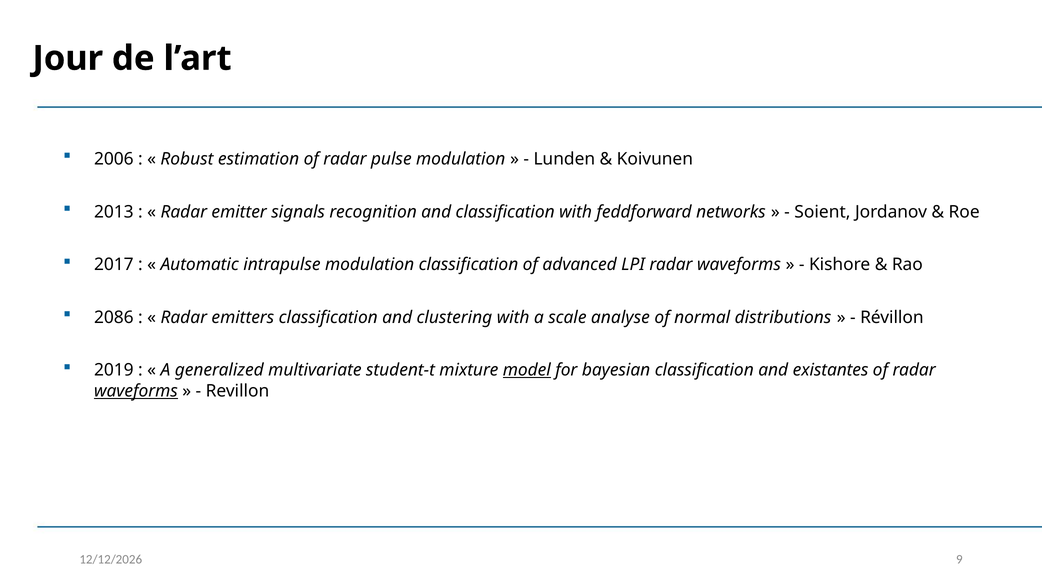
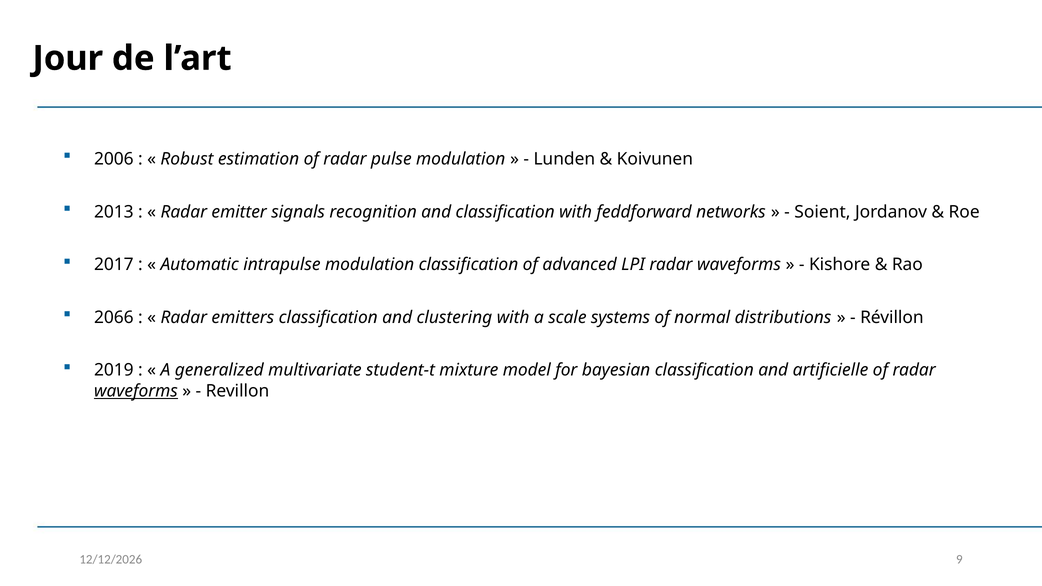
2086: 2086 -> 2066 (114, 318)
analyse: analyse -> systems (621, 318)
model underline: present -> none (527, 370)
existantes: existantes -> artificielle (831, 370)
